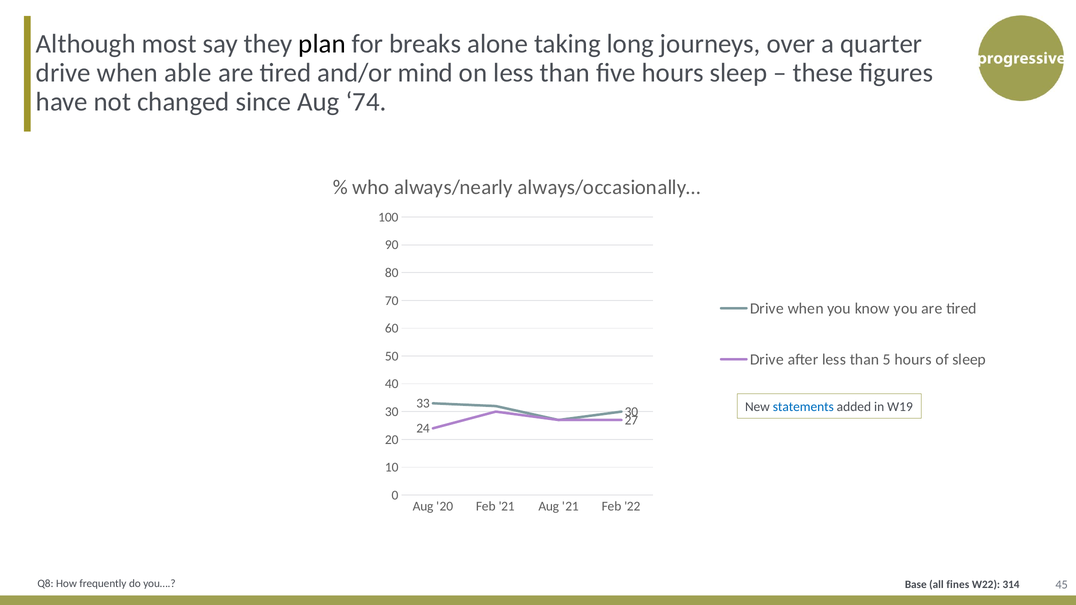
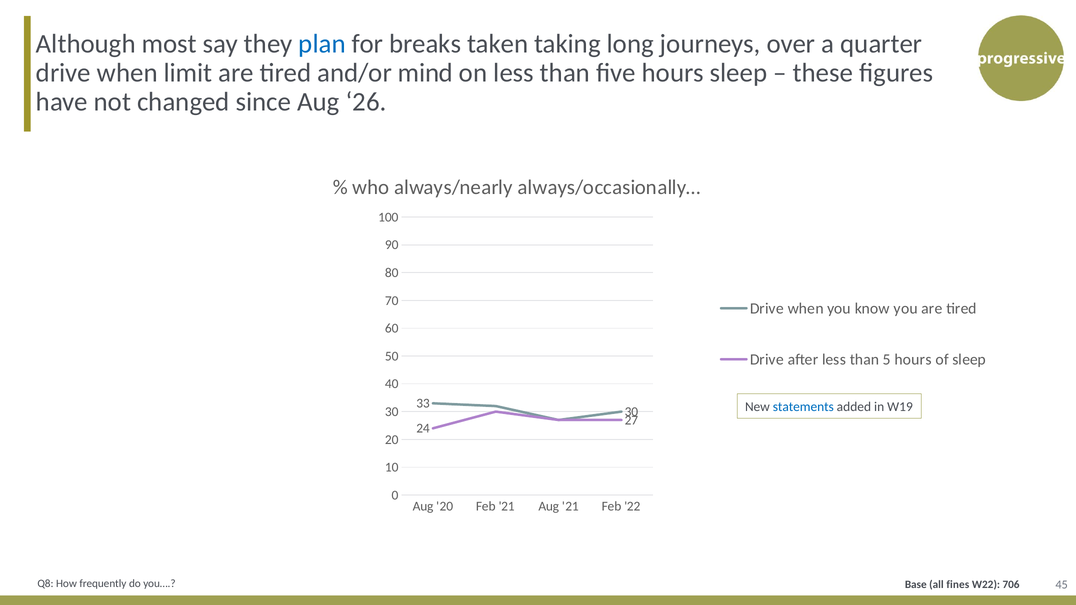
plan colour: black -> blue (322, 44)
alone: alone -> taken (498, 44)
able: able -> limit (188, 73)
74: 74 -> 26 (366, 102)
314: 314 -> 706 (1011, 585)
